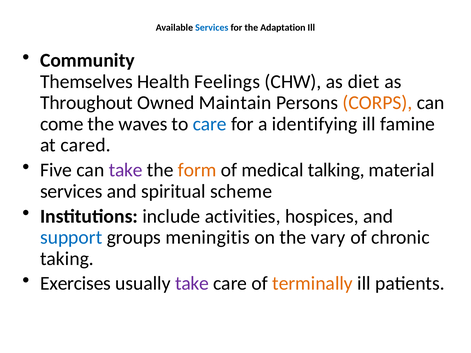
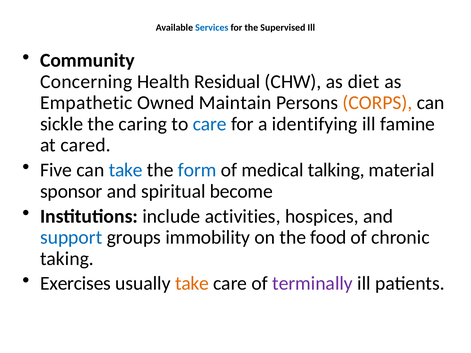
Adaptation: Adaptation -> Supervised (283, 28)
Themselves: Themselves -> Concerning (86, 82)
Feelings: Feelings -> Residual (227, 82)
Throughout: Throughout -> Empathetic (86, 103)
come: come -> sickle (62, 124)
waves: waves -> caring (143, 124)
take colour: purple -> blue (126, 170)
form colour: orange -> blue (197, 170)
services: services -> sponsor (71, 191)
scheme: scheme -> become (241, 191)
meningitis: meningitis -> immobility (208, 238)
vary: vary -> food (328, 238)
take colour: purple -> orange (192, 284)
terminally colour: orange -> purple (313, 284)
